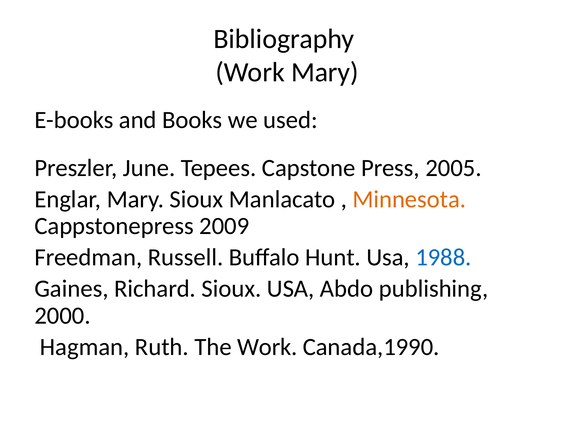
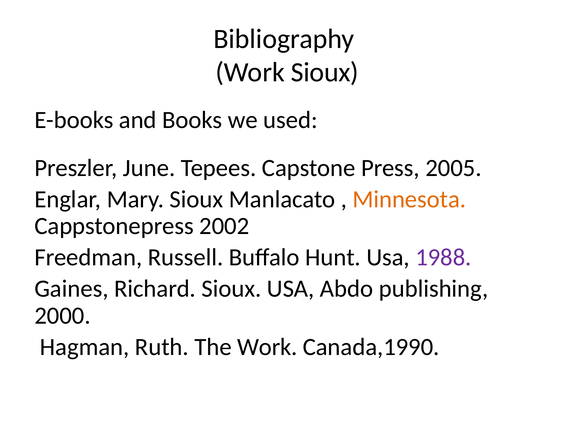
Work Mary: Mary -> Sioux (325, 72)
2009: 2009 -> 2002 (224, 226)
1988 colour: blue -> purple (443, 257)
